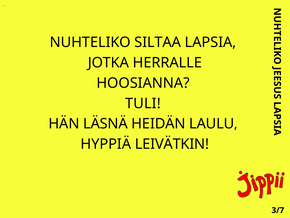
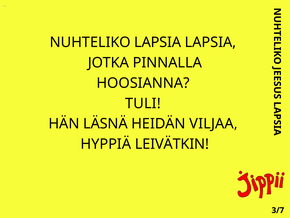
NUHTELIKO SILTAA: SILTAA -> LAPSIA (158, 42)
HERRALLE: HERRALLE -> PINNALLA (167, 63)
LAULU: LAULU -> VILJAA (212, 123)
